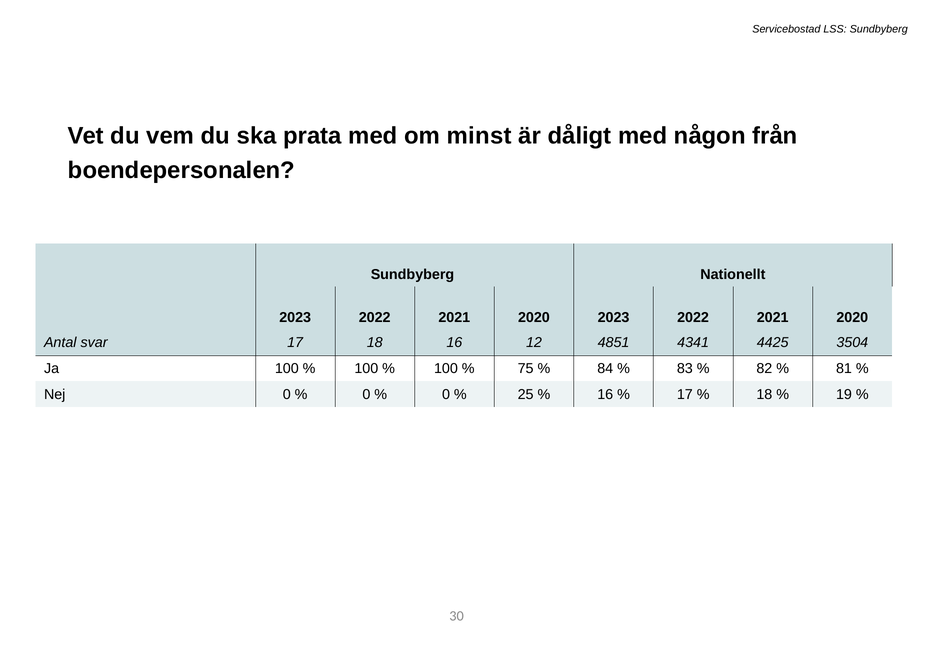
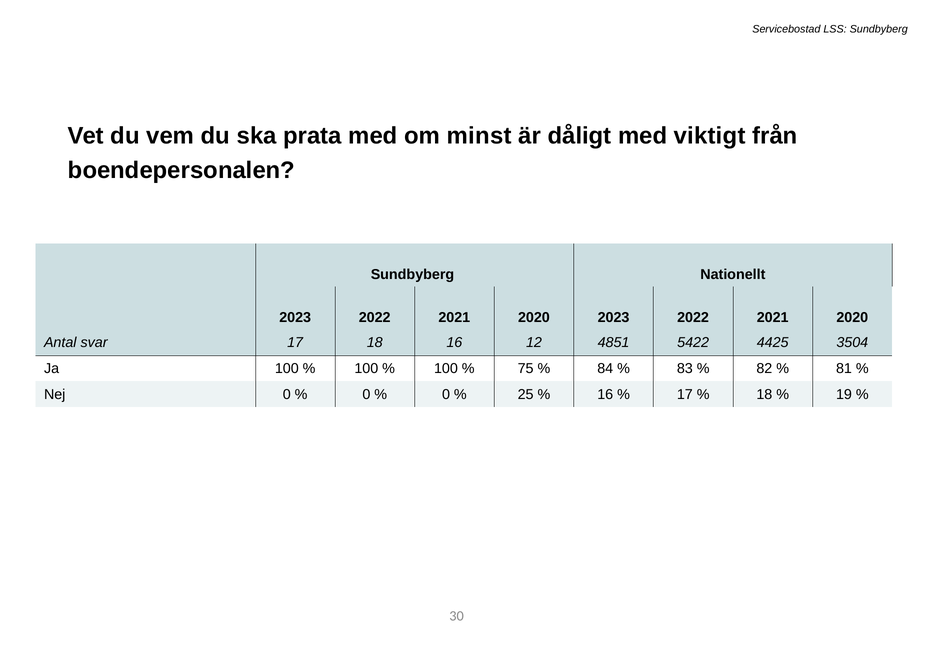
någon: någon -> viktigt (710, 136)
4341: 4341 -> 5422 (693, 343)
